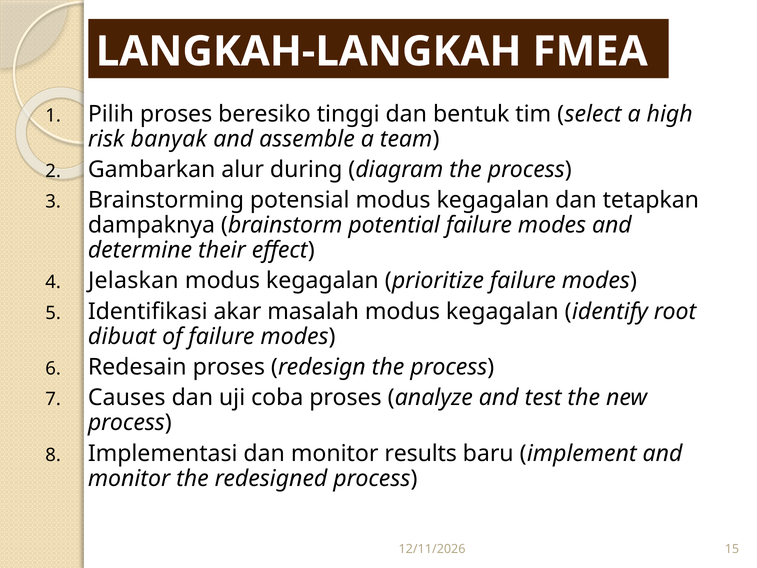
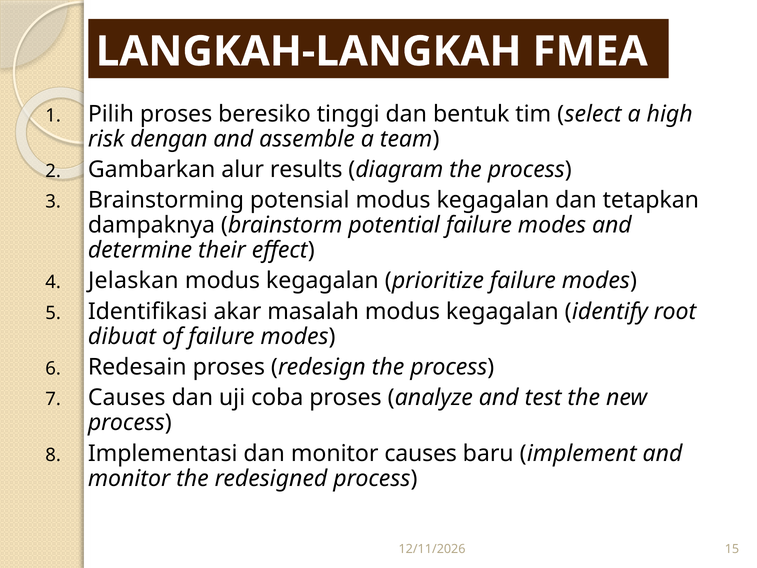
banyak: banyak -> dengan (169, 139)
during: during -> results (306, 169)
monitor results: results -> causes (421, 453)
